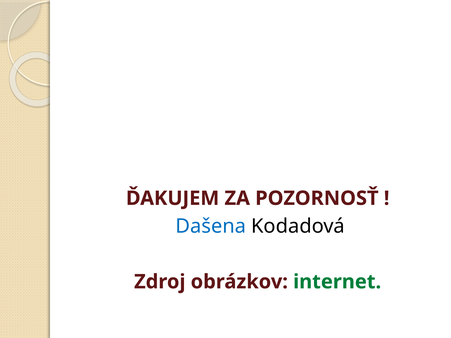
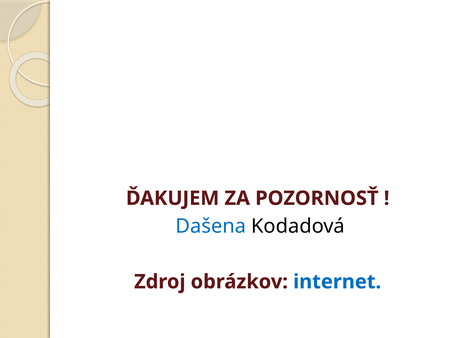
internet colour: green -> blue (337, 282)
